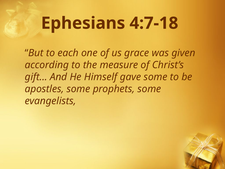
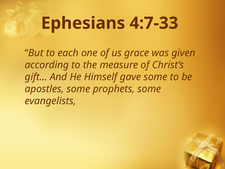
4:7-18: 4:7-18 -> 4:7-33 (154, 23)
